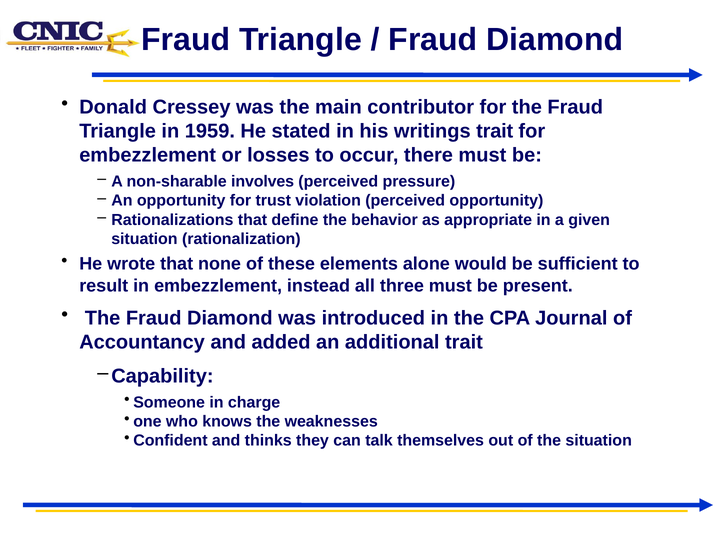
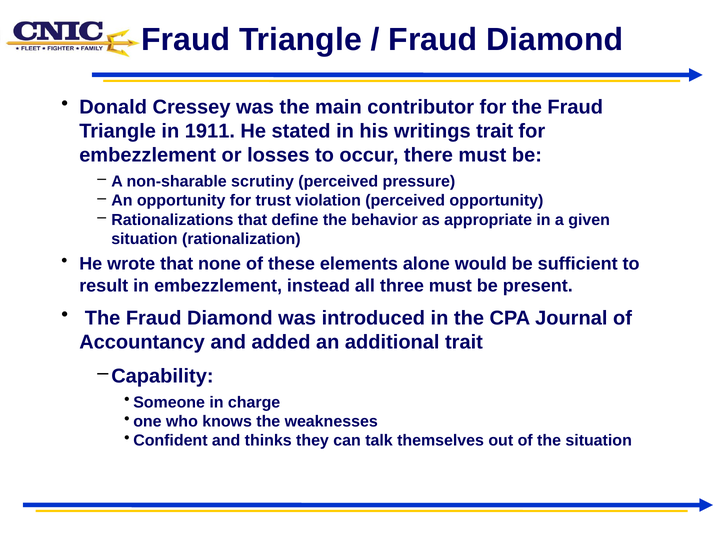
1959: 1959 -> 1911 (210, 131)
involves: involves -> scrutiny (262, 181)
